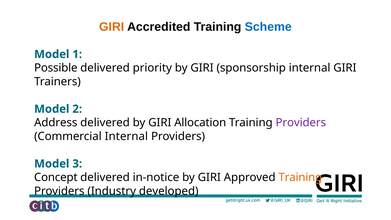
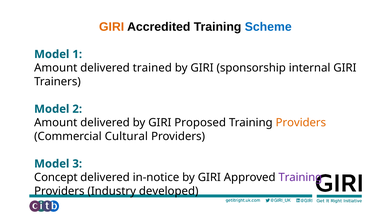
Possible: Possible -> Amount (56, 68)
priority: priority -> trained (152, 68)
Address: Address -> Amount (56, 123)
Allocation: Allocation -> Proposed (200, 123)
Providers colour: purple -> orange (301, 123)
Commercial Internal: Internal -> Cultural (126, 136)
Training colour: orange -> purple (300, 177)
